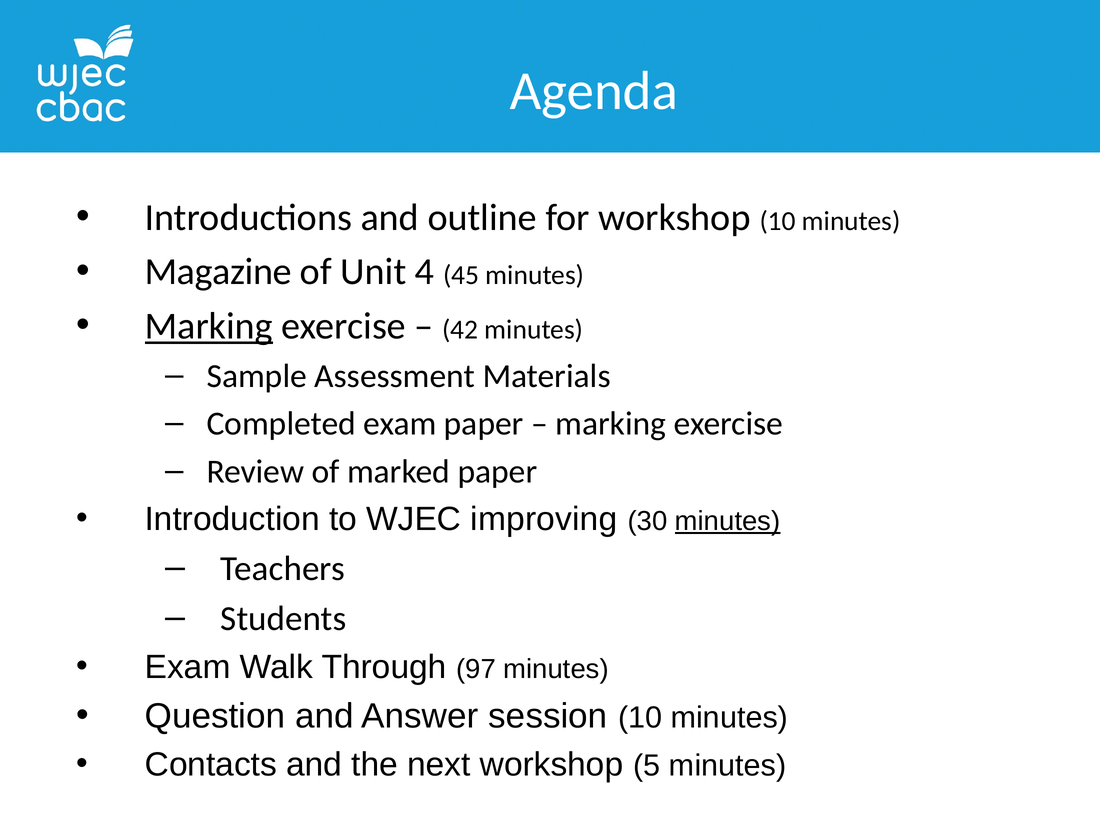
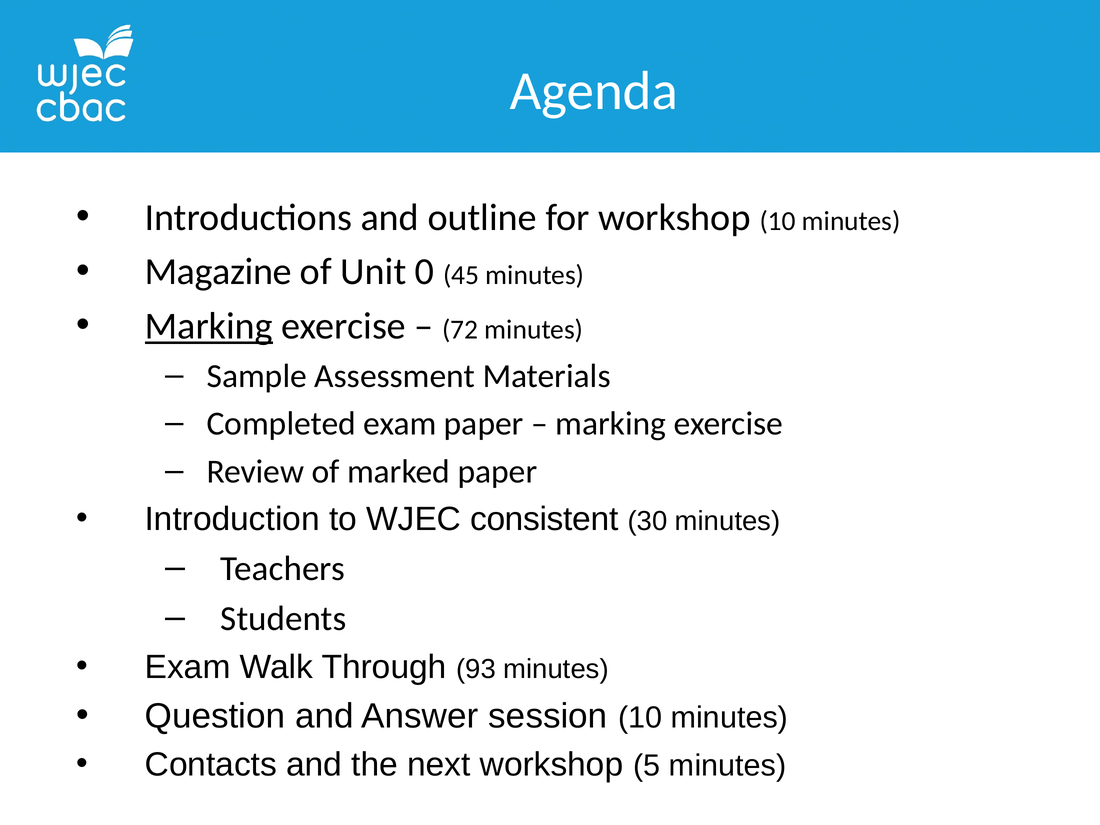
4: 4 -> 0 (425, 272)
42: 42 -> 72 (460, 330)
improving: improving -> consistent (544, 519)
minutes underline: present -> none (728, 521)
97: 97 -> 93 (476, 669)
